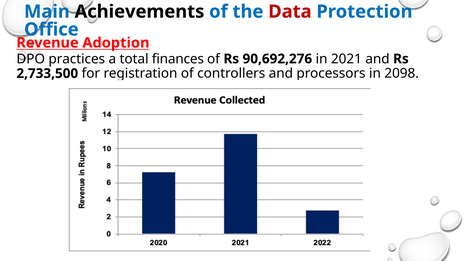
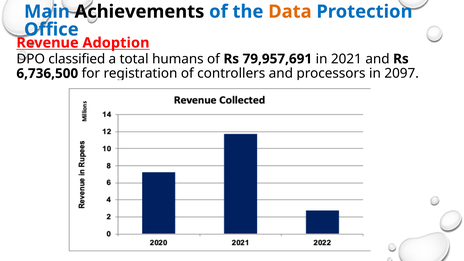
Data colour: red -> orange (290, 12)
practices: practices -> classified (77, 59)
finances: finances -> humans (178, 59)
90,692,276: 90,692,276 -> 79,957,691 (277, 59)
2,733,500: 2,733,500 -> 6,736,500 (47, 73)
2098: 2098 -> 2097 (402, 73)
